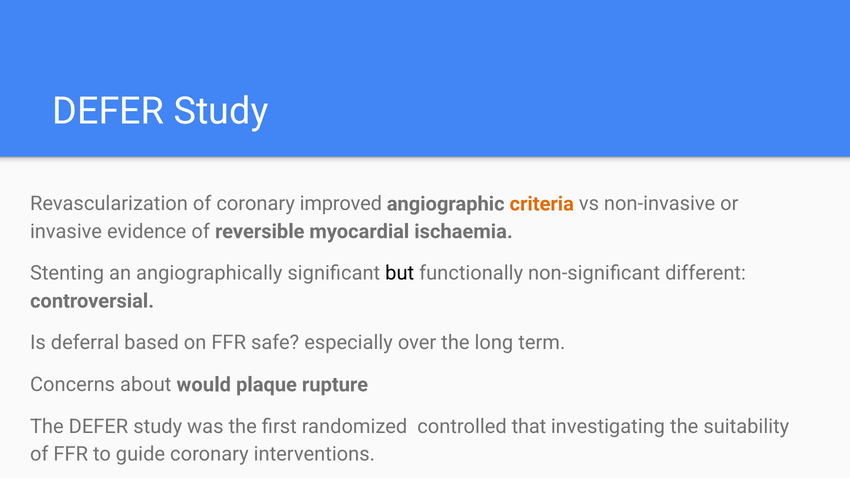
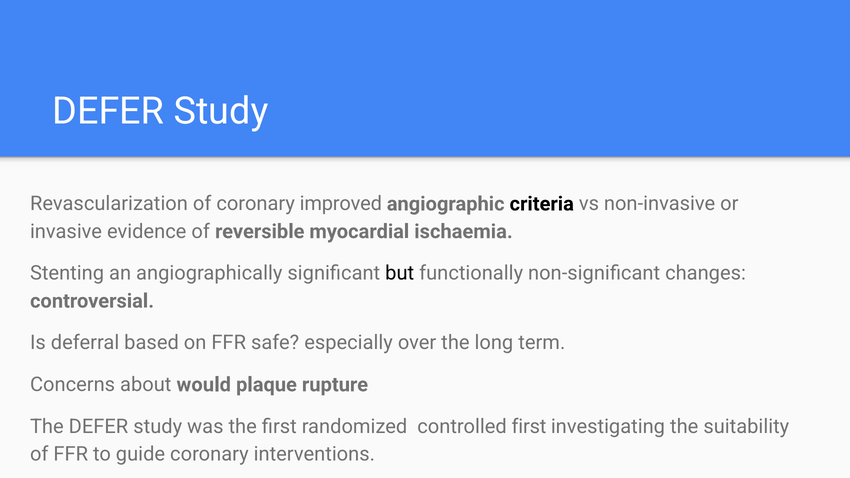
criteria colour: orange -> black (542, 204)
different: different -> changes (706, 273)
controlled that: that -> first (529, 427)
